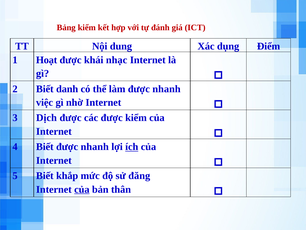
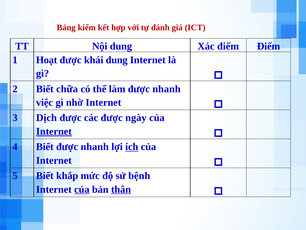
Xác dụng: dụng -> điểm (228, 46)
khái nhạc: nhạc -> dung (117, 60)
danh: danh -> chữa (67, 89)
được kiểm: kiểm -> ngày (136, 118)
Internet underline: none -> present (54, 131)
đăng: đăng -> bệnh (139, 175)
thân underline: none -> present (121, 189)
